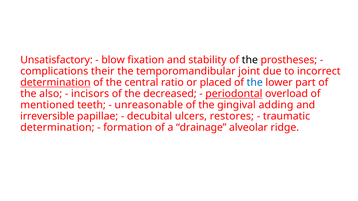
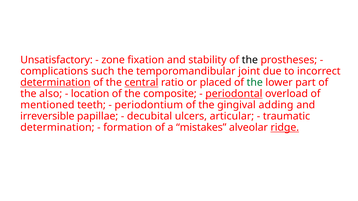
blow: blow -> zone (113, 60)
their: their -> such (103, 71)
central underline: none -> present (141, 83)
the colour: blue -> green (255, 83)
incisors: incisors -> location (90, 94)
decreased: decreased -> composite (170, 94)
unreasonable: unreasonable -> periodontium (149, 105)
restores: restores -> articular (232, 116)
drainage: drainage -> mistakes (201, 128)
ridge underline: none -> present (285, 128)
